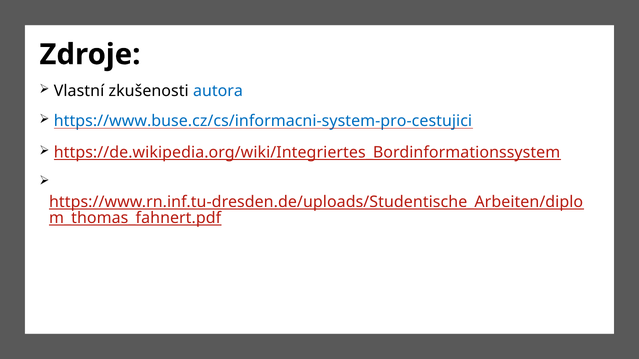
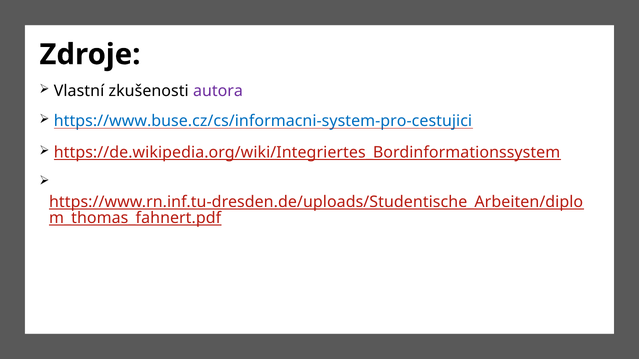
autora colour: blue -> purple (218, 91)
